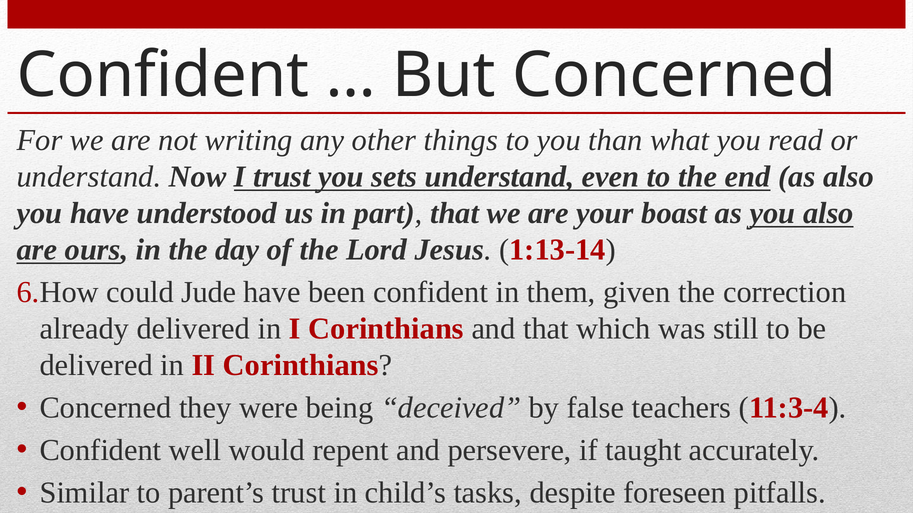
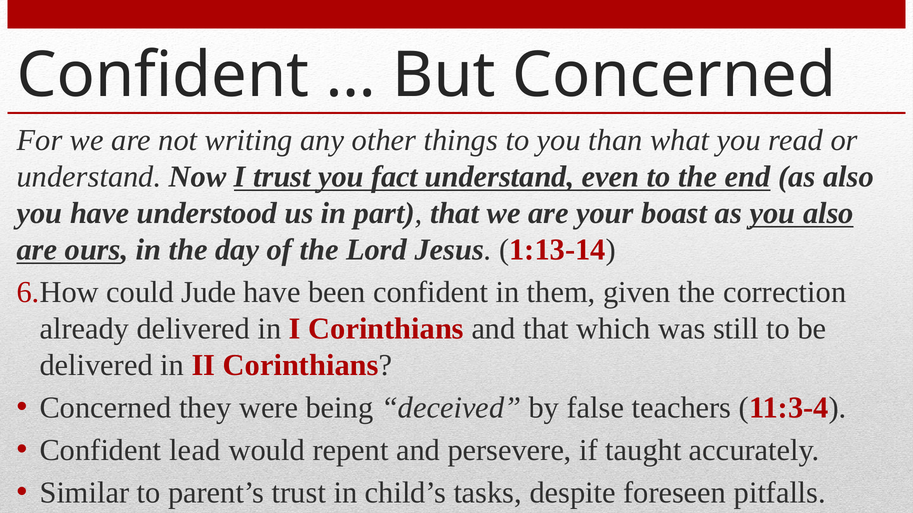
sets: sets -> fact (394, 177)
well: well -> lead (195, 451)
